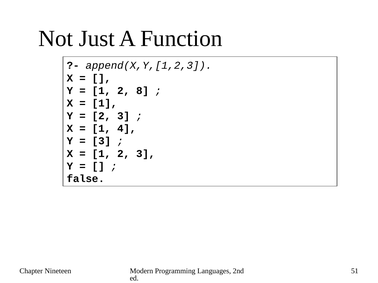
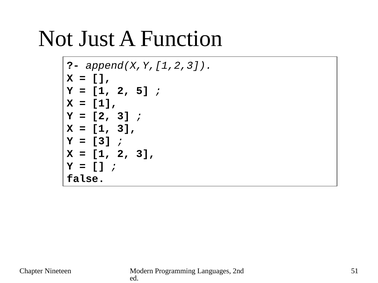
8: 8 -> 5 (142, 91)
1 4: 4 -> 3 (127, 129)
